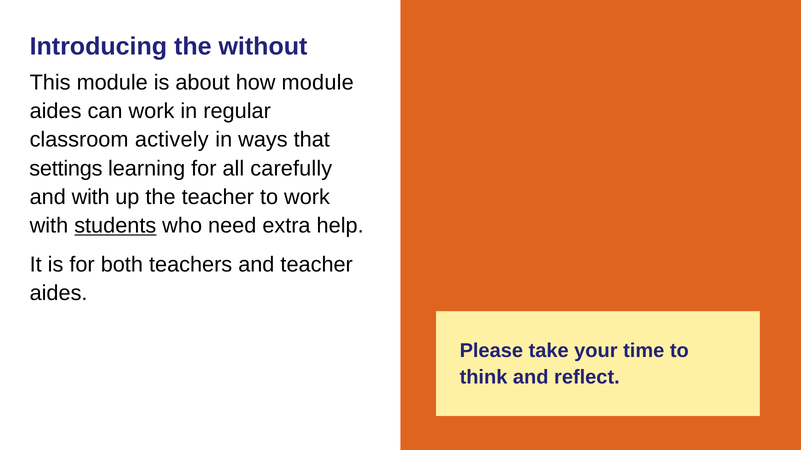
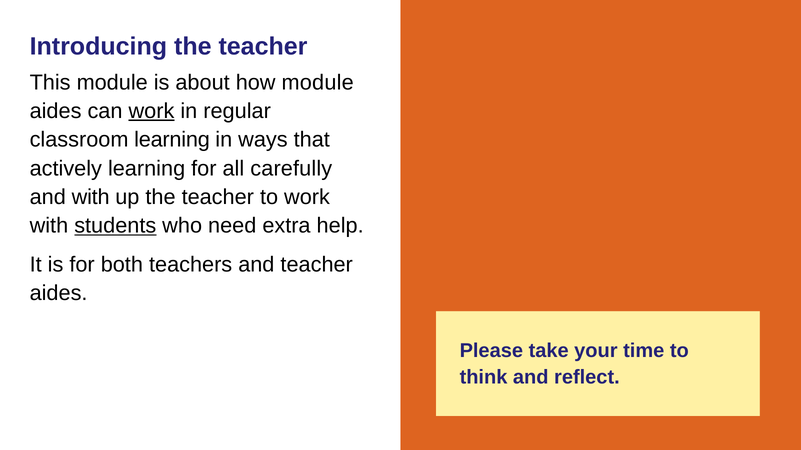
Introducing the without: without -> teacher (263, 47)
work underline: none -> present (151, 111)
classroom actively: actively -> learning (172, 140)
settings: settings -> actively (66, 169)
